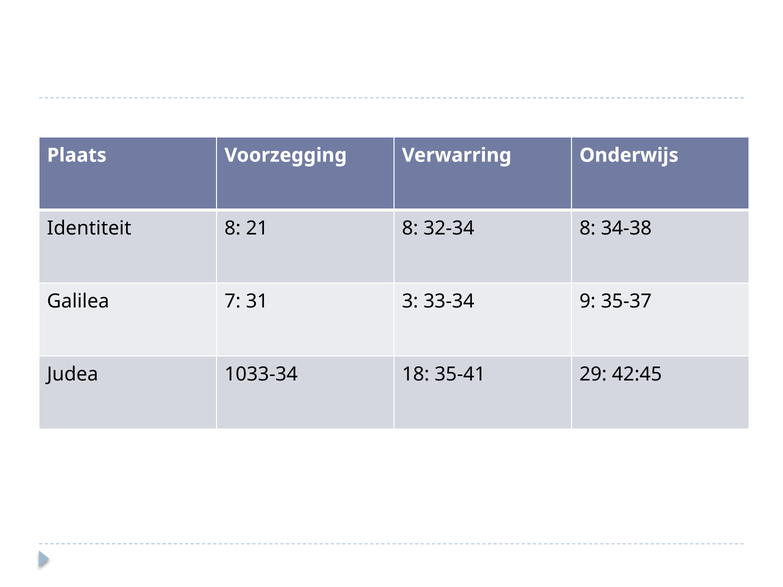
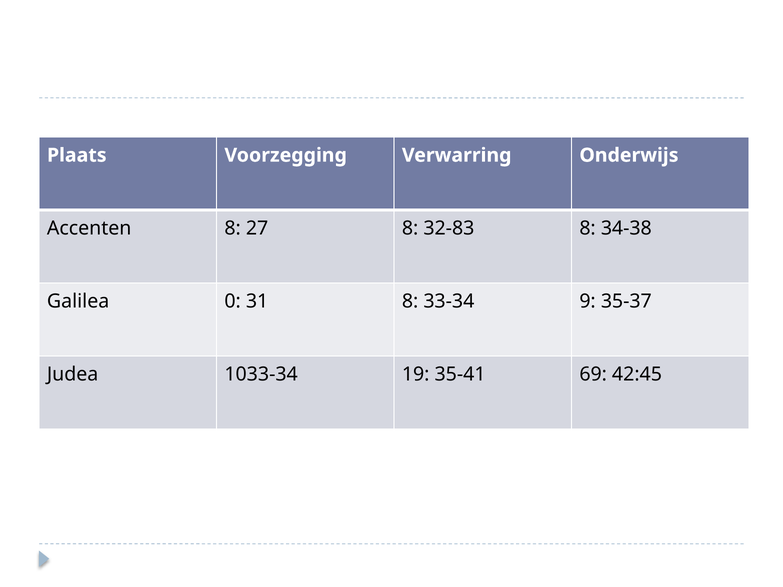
Identiteit: Identiteit -> Accenten (89, 228)
21: 21 -> 27 (257, 228)
32-34: 32-34 -> 32-83 (449, 228)
7: 7 -> 0 (233, 301)
31 3: 3 -> 8 (410, 301)
18: 18 -> 19 (416, 375)
29: 29 -> 69 (593, 375)
